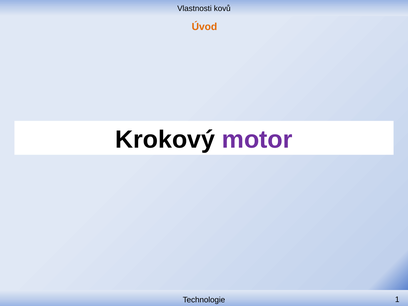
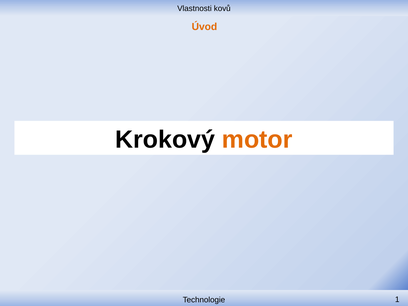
motor colour: purple -> orange (257, 140)
